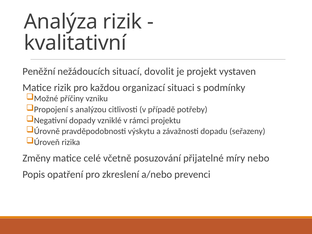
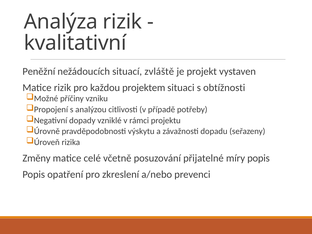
dovolit: dovolit -> zvláště (159, 72)
organizací: organizací -> projektem (144, 88)
podmínky: podmínky -> obtížnosti (224, 88)
míry nebo: nebo -> popis (258, 158)
